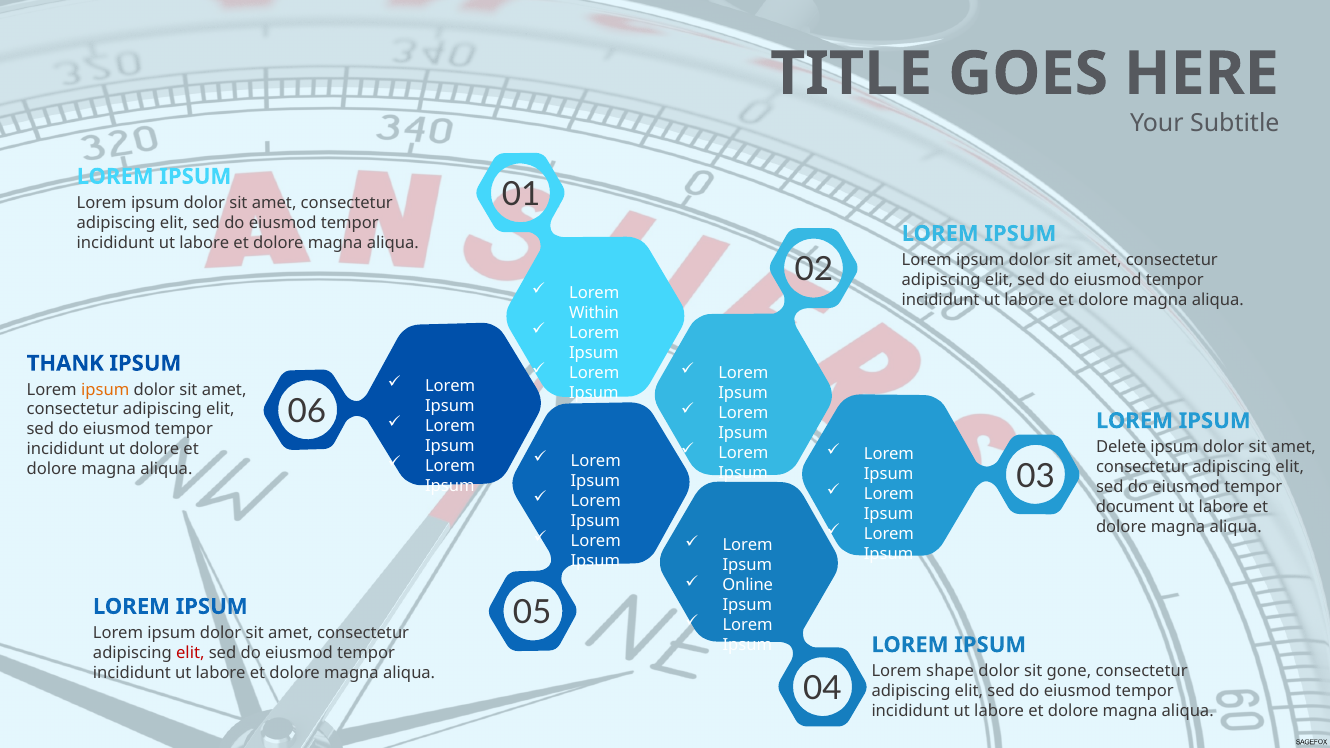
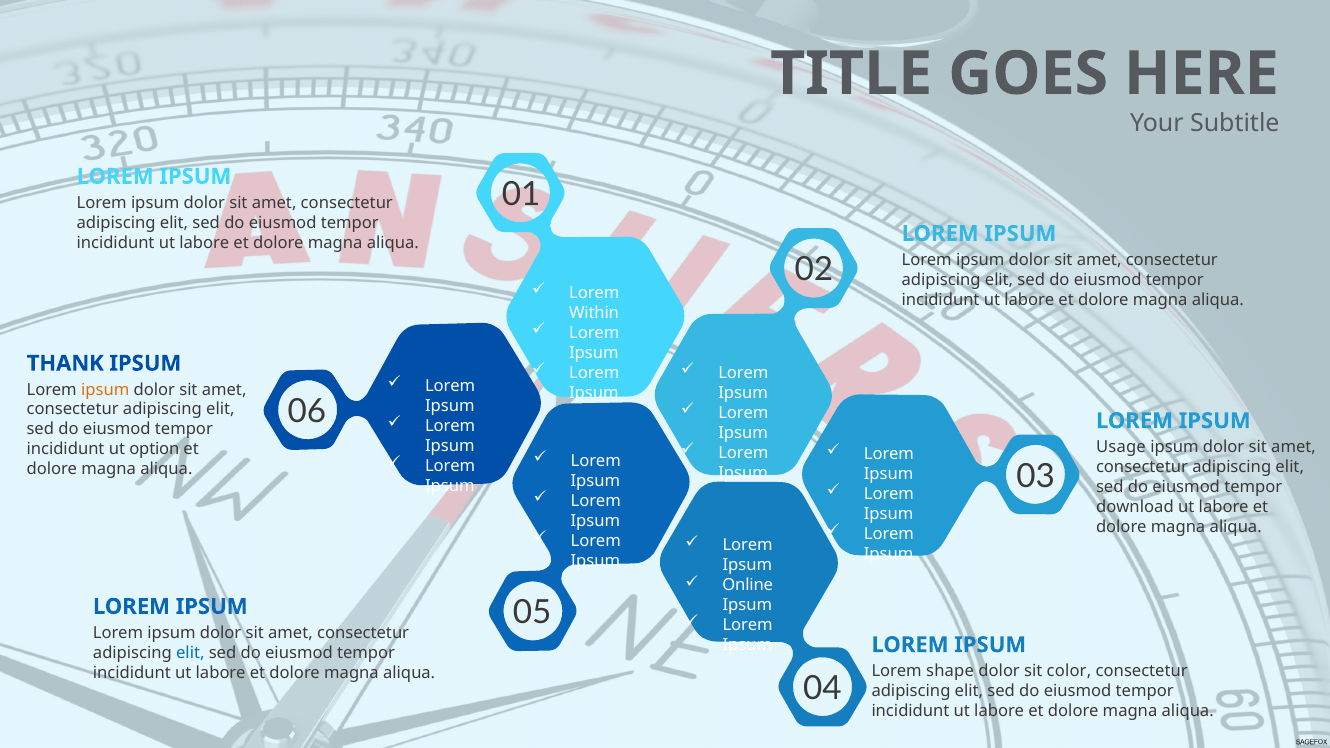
Delete: Delete -> Usage (1121, 447)
ut dolore: dolore -> option (154, 449)
document: document -> download (1135, 507)
elit colour: red -> blue (190, 653)
gone: gone -> color (1069, 671)
